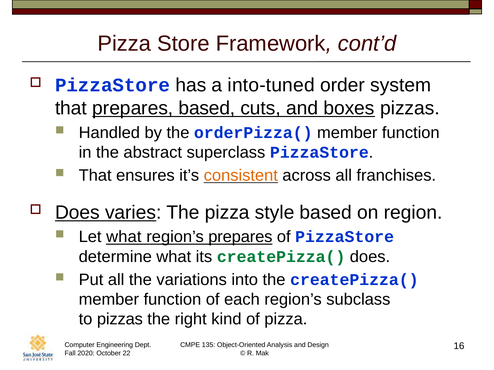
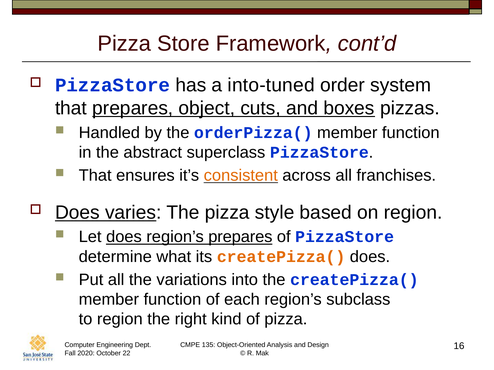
prepares based: based -> object (207, 108)
Let what: what -> does (124, 237)
createPizza( colour: green -> orange (281, 257)
to pizzas: pizzas -> region (120, 320)
